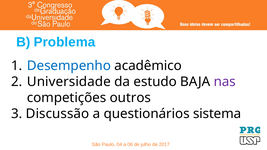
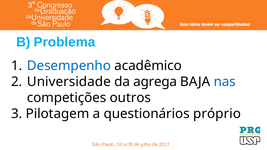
estudo: estudo -> agrega (155, 82)
nas colour: purple -> blue (225, 82)
Discussão: Discussão -> Pilotagem (58, 114)
sistema: sistema -> próprio (217, 114)
